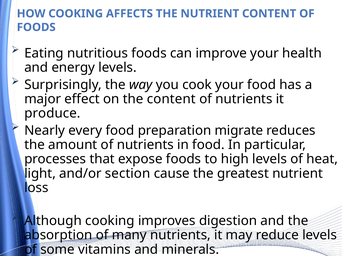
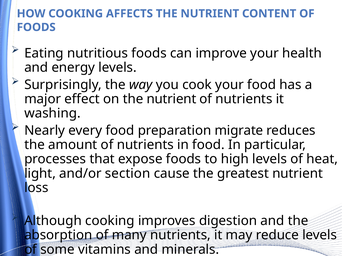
on the content: content -> nutrient (171, 99)
produce: produce -> washing (52, 114)
